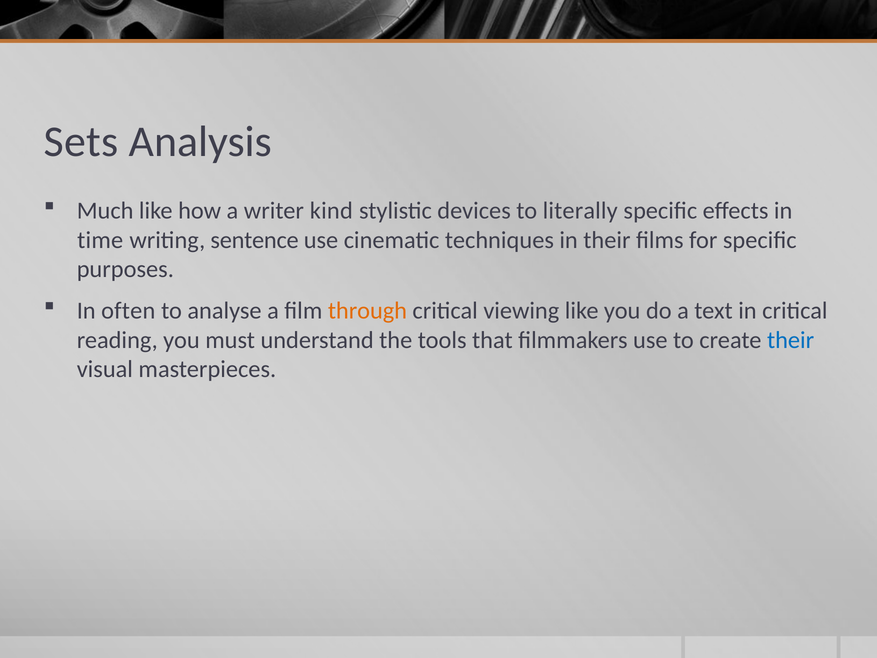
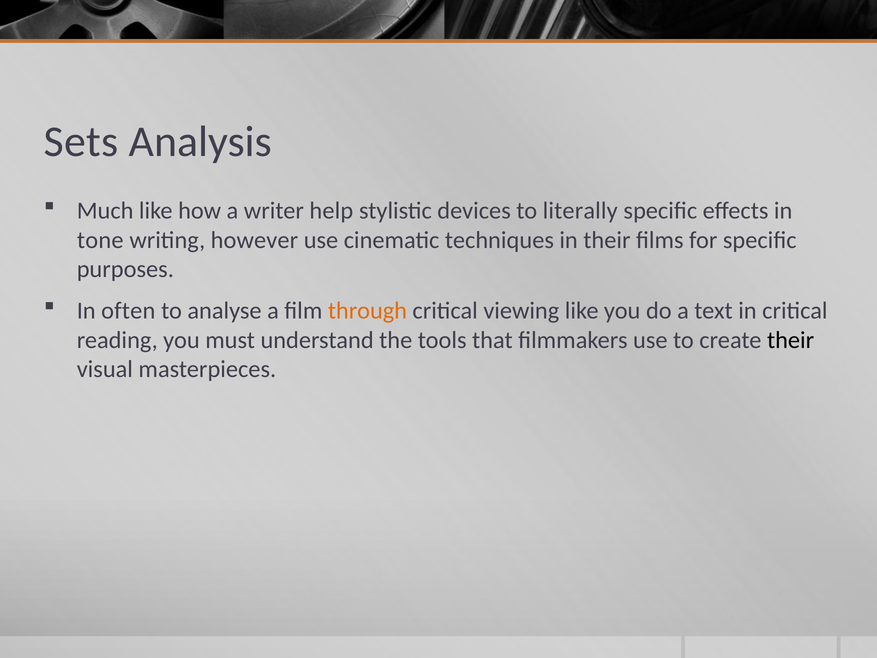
kind: kind -> help (331, 211)
time: time -> tone (100, 240)
sentence: sentence -> however (254, 240)
their colour: blue -> black (791, 340)
